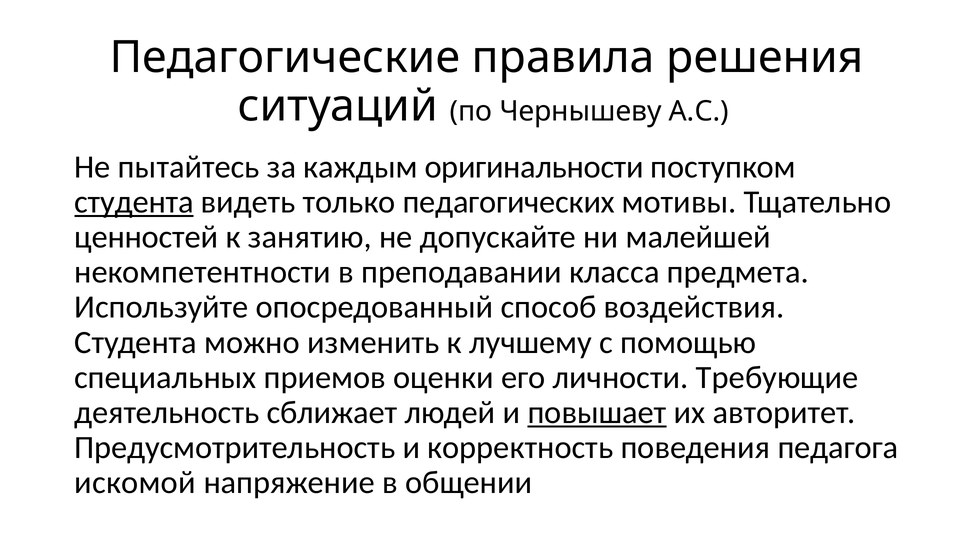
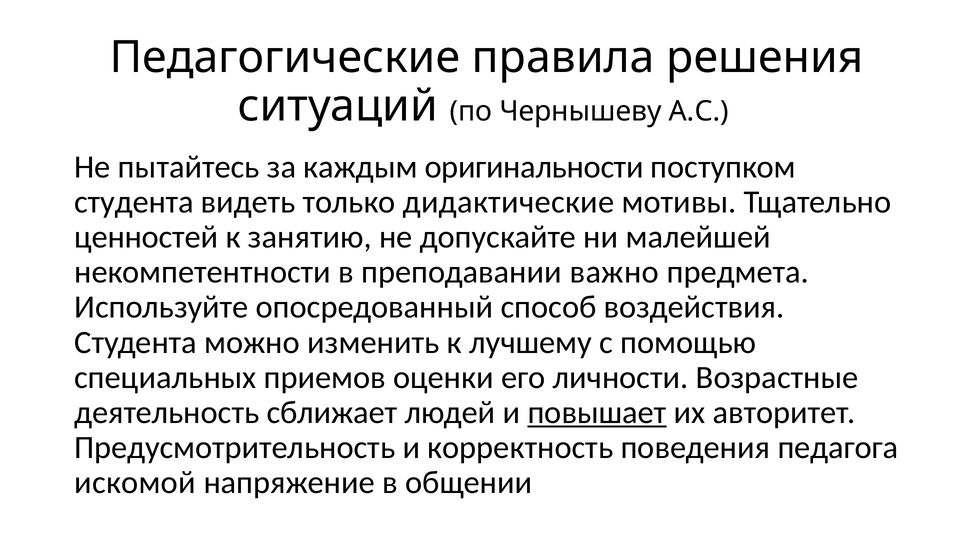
студента underline: present -> none (134, 202)
педагогических: педагогических -> дидактические (508, 202)
класса: класса -> важно (614, 272)
Требующие: Требующие -> Возрастные (777, 377)
